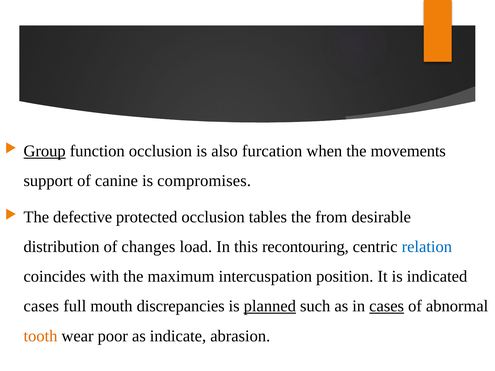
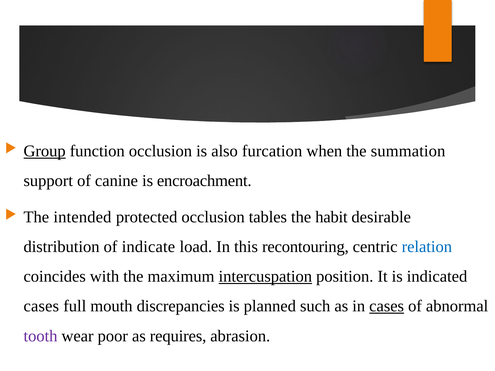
movements: movements -> summation (408, 151)
compromises: compromises -> encroachment (204, 181)
defective: defective -> intended (82, 217)
from: from -> habit (331, 217)
changes: changes -> indicate (148, 247)
intercuspation underline: none -> present (265, 277)
planned underline: present -> none (270, 306)
tooth colour: orange -> purple (40, 336)
indicate: indicate -> requires (178, 336)
